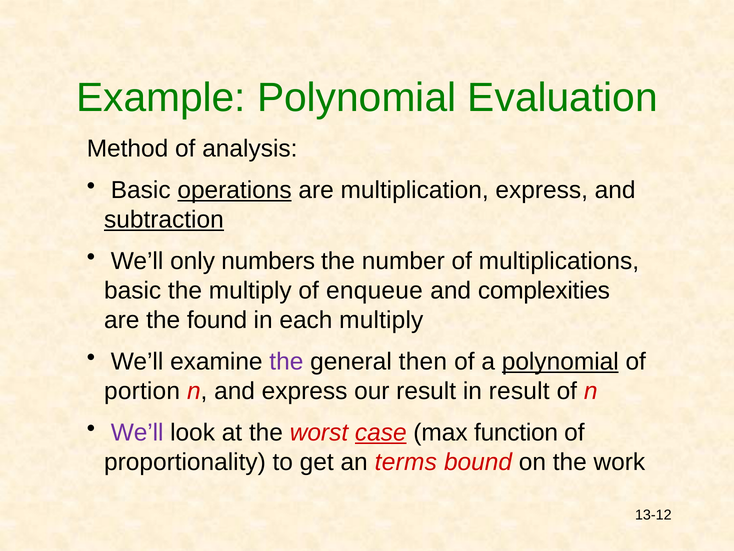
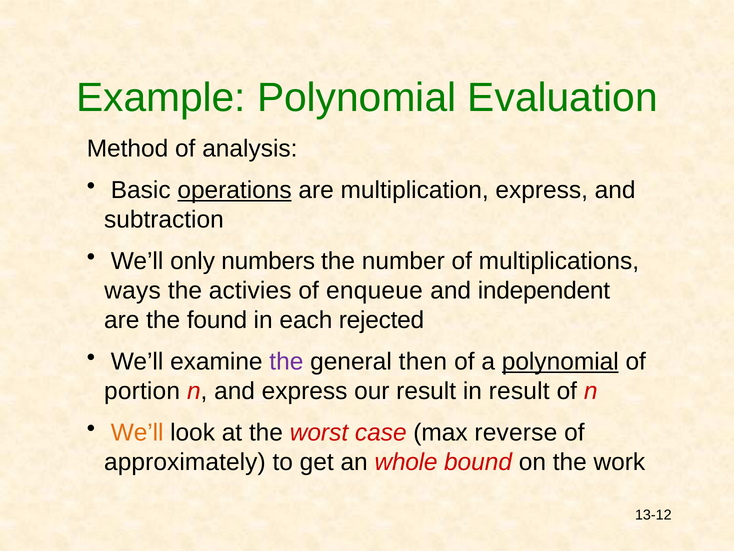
subtraction underline: present -> none (164, 219)
basic: basic -> ways (133, 290)
the multiply: multiply -> activies (250, 290)
complexities: complexities -> independent (544, 290)
each multiply: multiply -> rejected (381, 320)
We’ll colour: purple -> orange (137, 432)
case underline: present -> none (381, 432)
function: function -> reverse (516, 432)
proportionality: proportionality -> approximately (185, 462)
terms: terms -> whole (406, 462)
